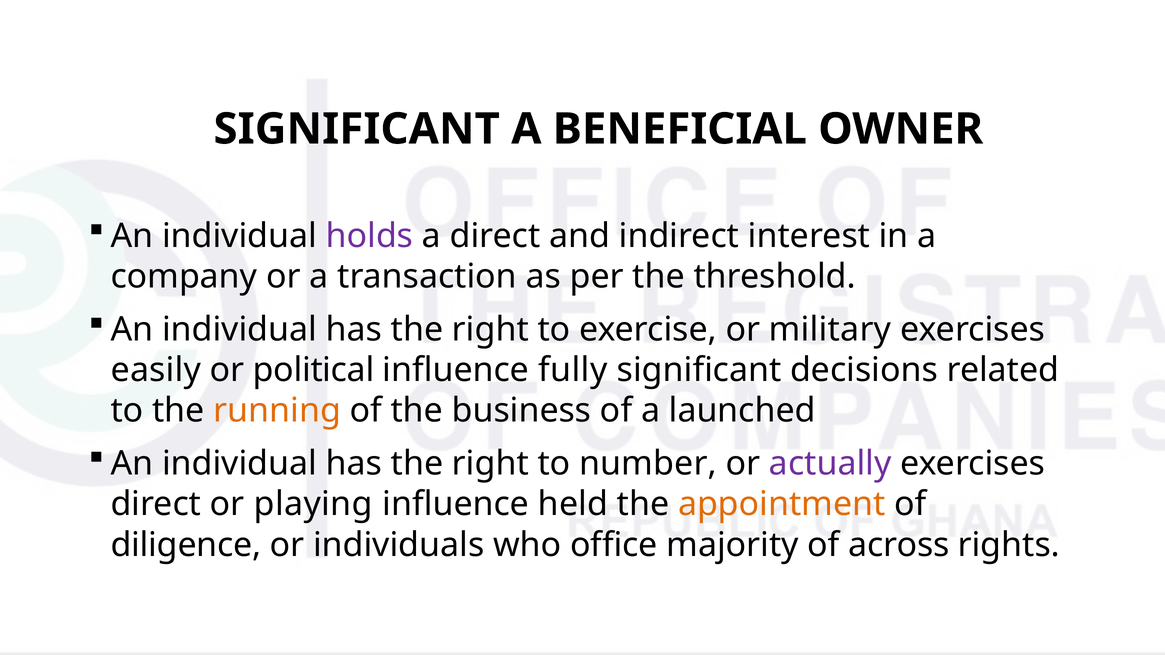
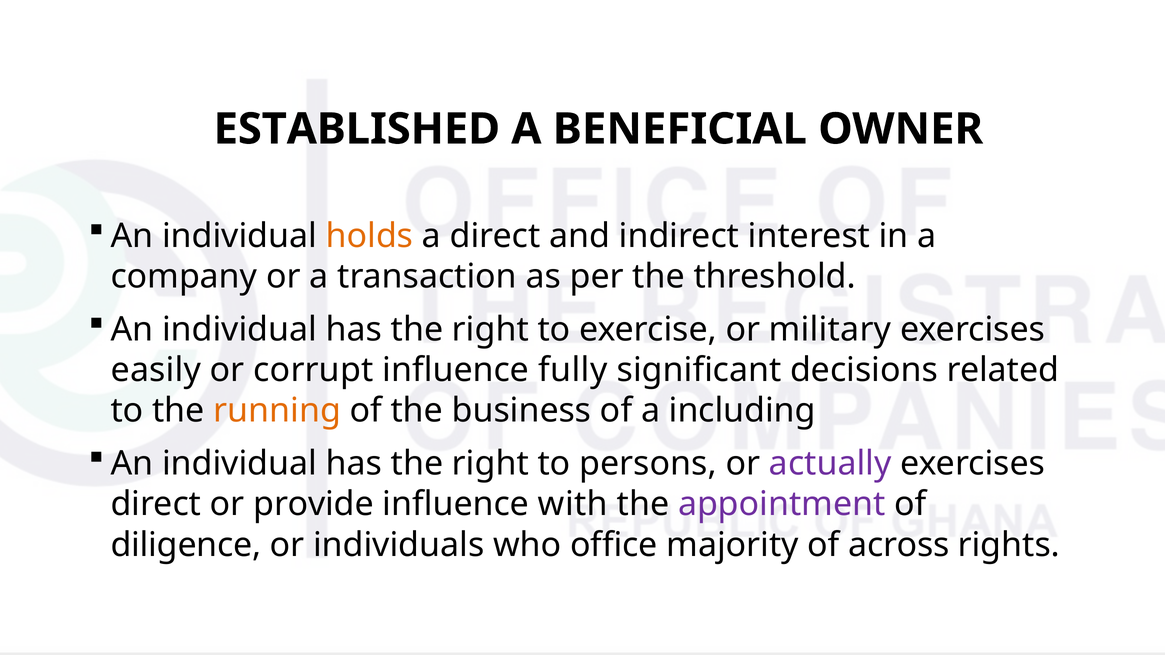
SIGNIFICANT: SIGNIFICANT -> ESTABLISHED (357, 129)
holds colour: purple -> orange (369, 236)
political: political -> corrupt (313, 370)
launched: launched -> including (742, 411)
number: number -> persons (648, 464)
playing: playing -> provide (314, 504)
held: held -> with (573, 504)
appointment colour: orange -> purple (782, 504)
